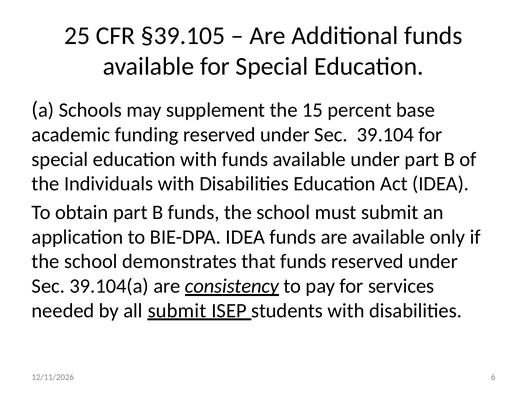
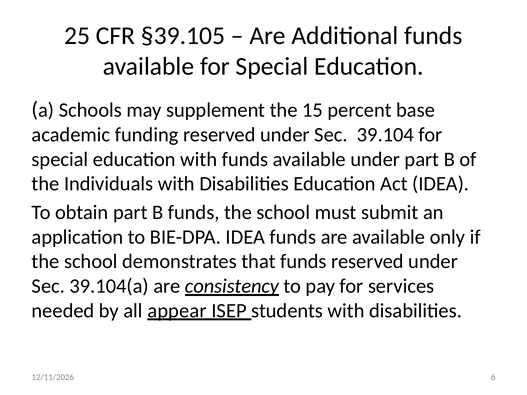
all submit: submit -> appear (177, 311)
